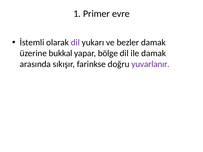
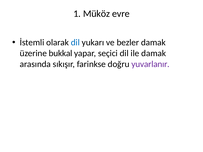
Primer: Primer -> Müköz (96, 14)
dil colour: purple -> blue (75, 43)
bölge: bölge -> seçici (108, 53)
